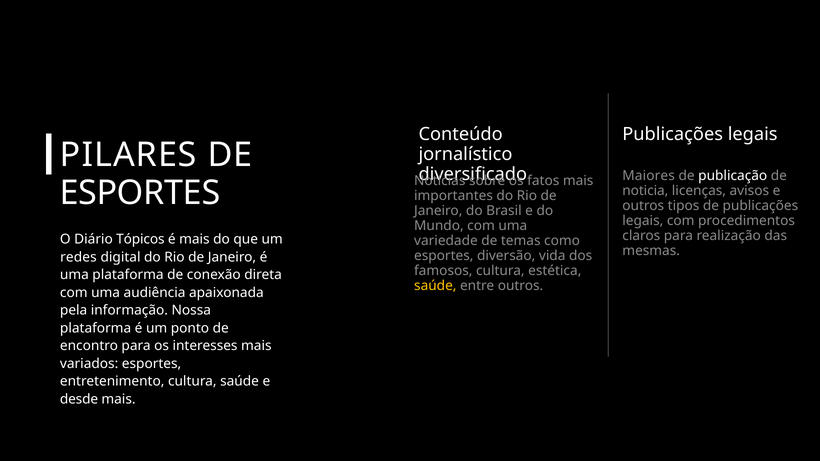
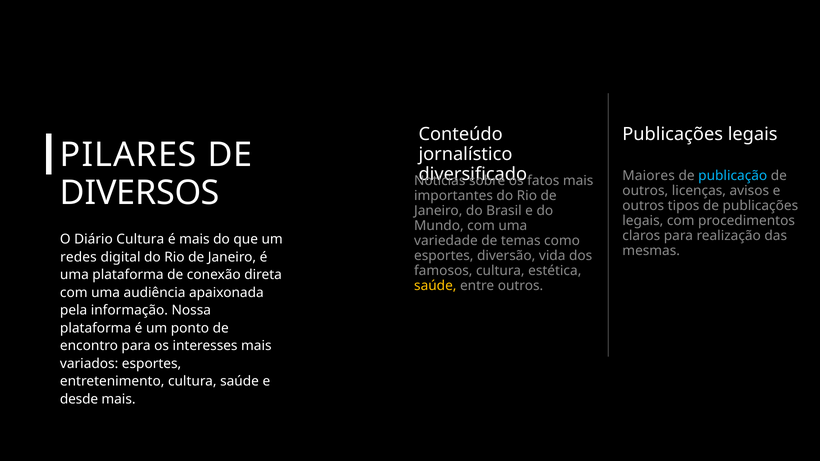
publicação colour: white -> light blue (733, 176)
ESPORTES: ESPORTES -> DIVERSOS (140, 193)
noticia: noticia -> outros (645, 191)
Diário Tópicos: Tópicos -> Cultura (140, 239)
